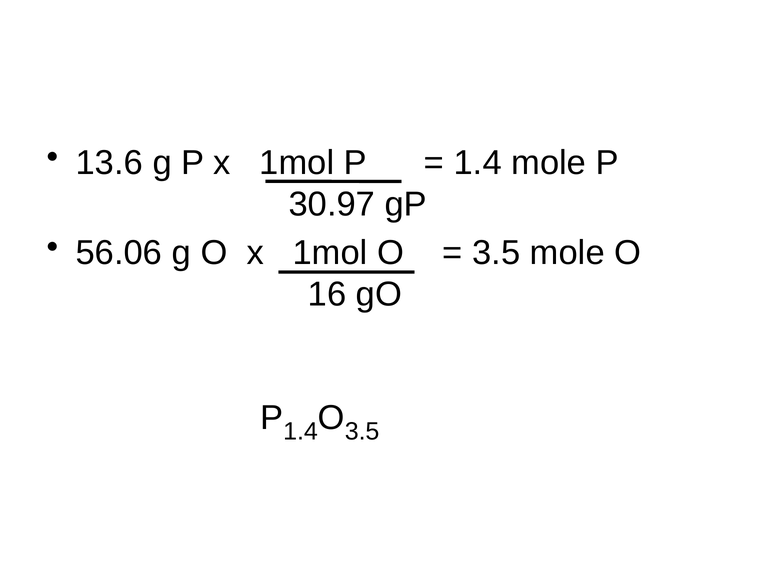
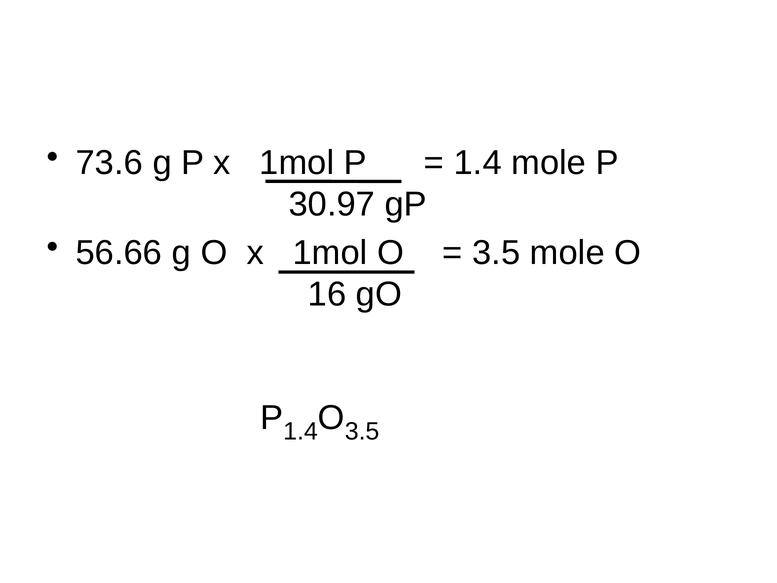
13.6: 13.6 -> 73.6 (109, 163)
56.06: 56.06 -> 56.66 (119, 253)
